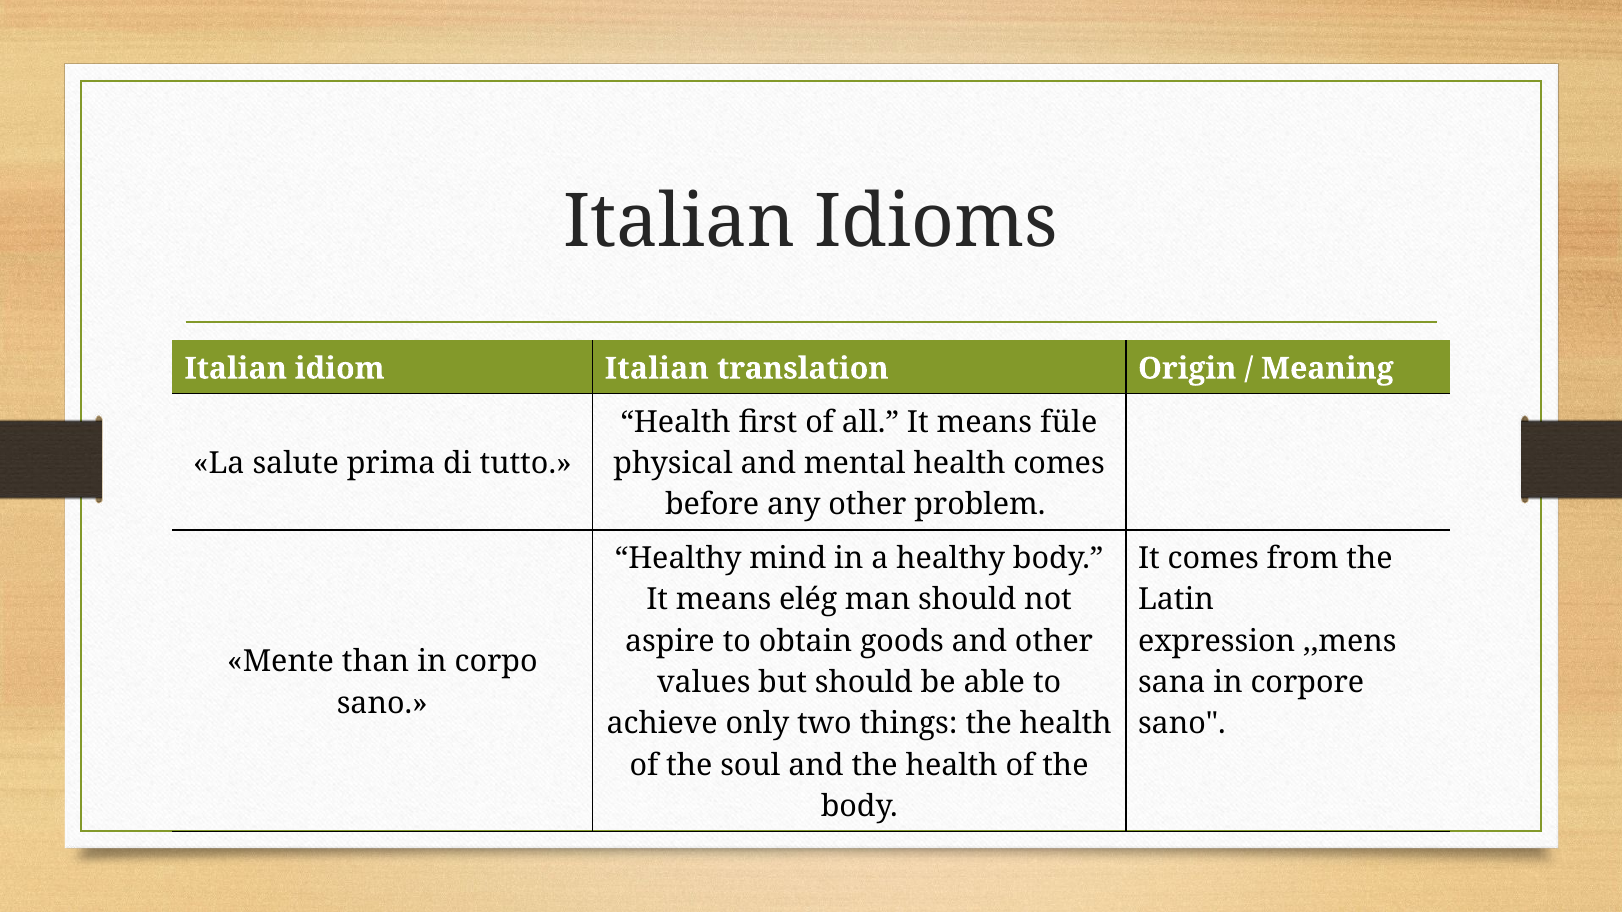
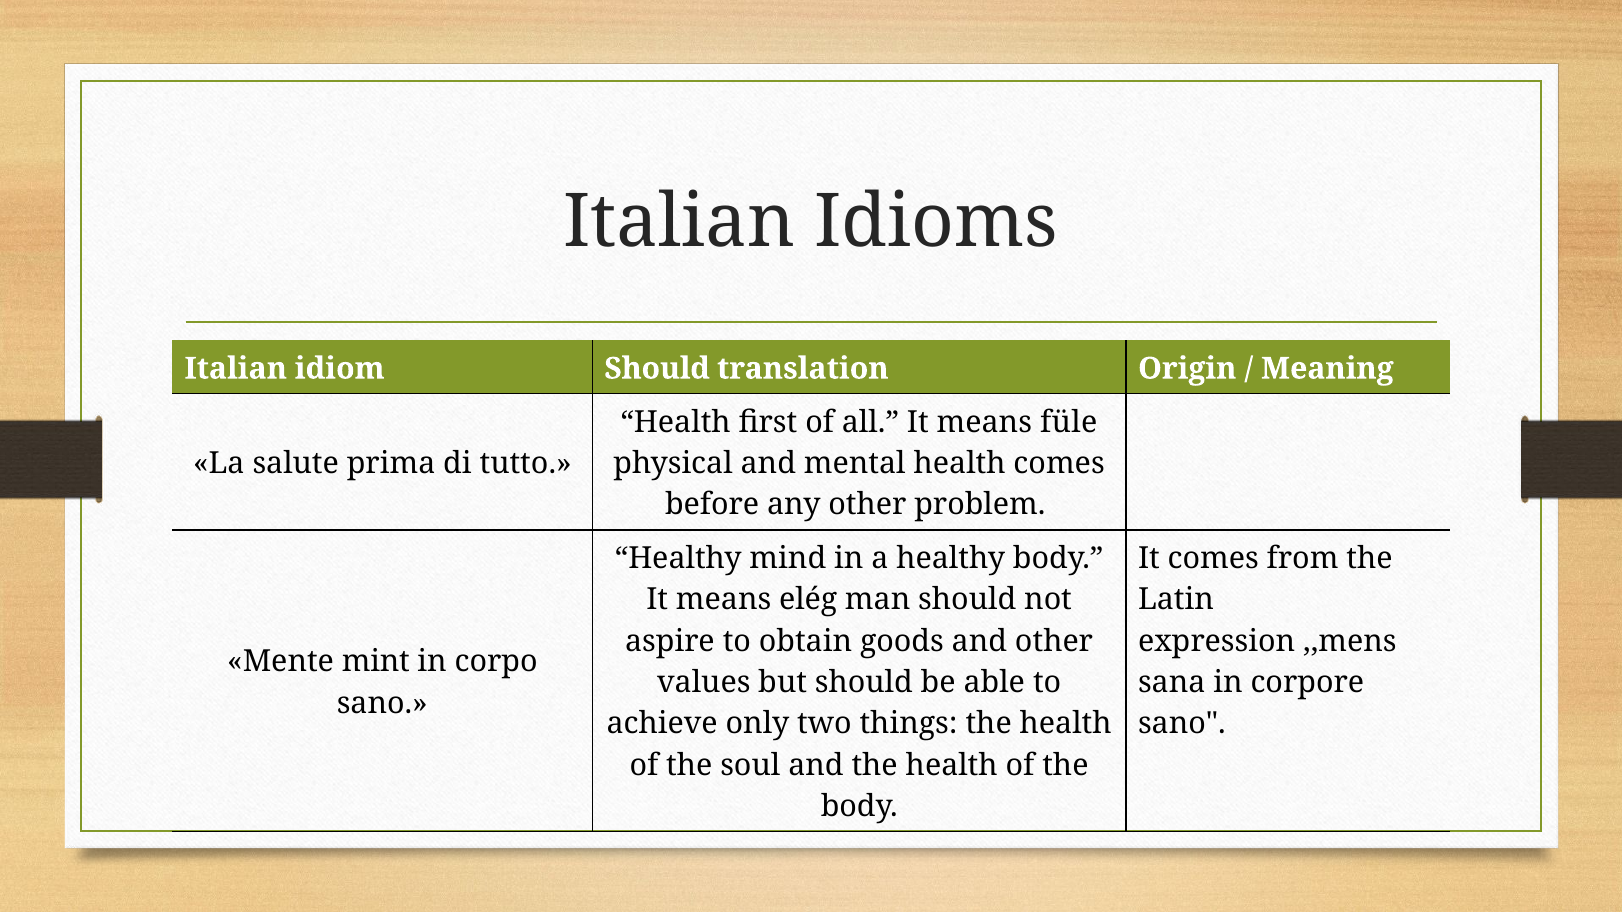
idiom Italian: Italian -> Should (657, 369)
than: than -> mint (376, 662)
